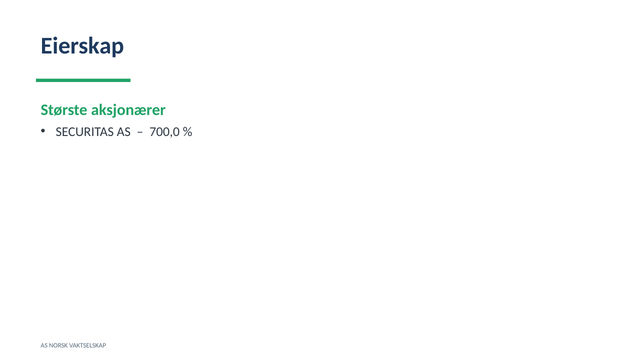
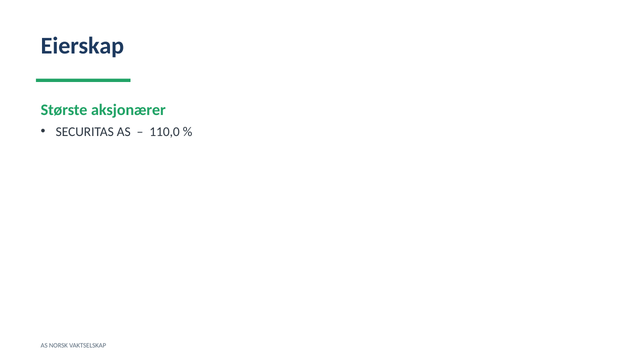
700,0: 700,0 -> 110,0 (165, 132)
